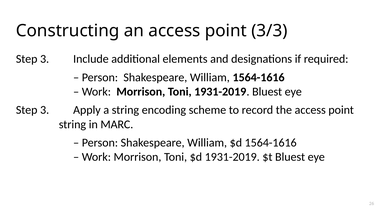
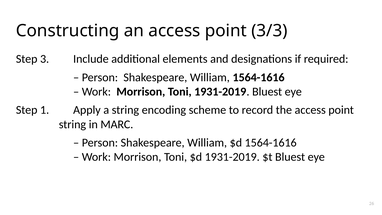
3: 3 -> 1 (45, 110)
